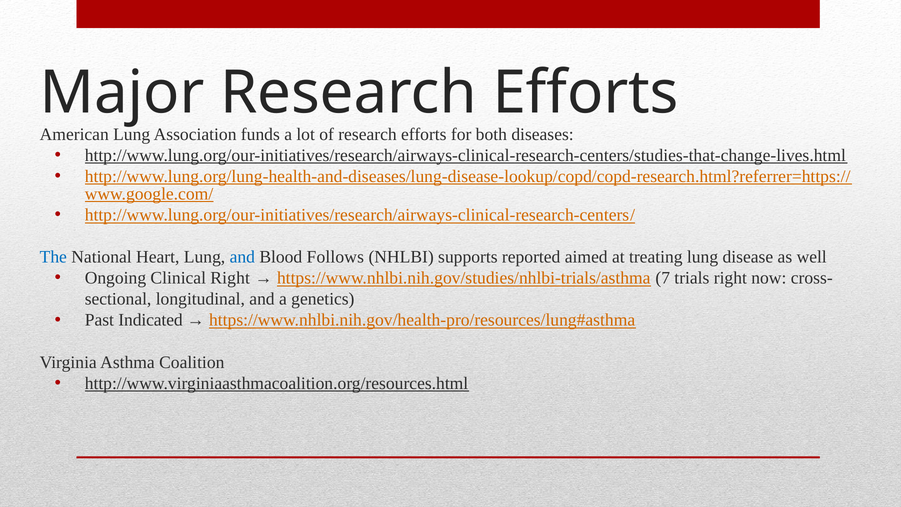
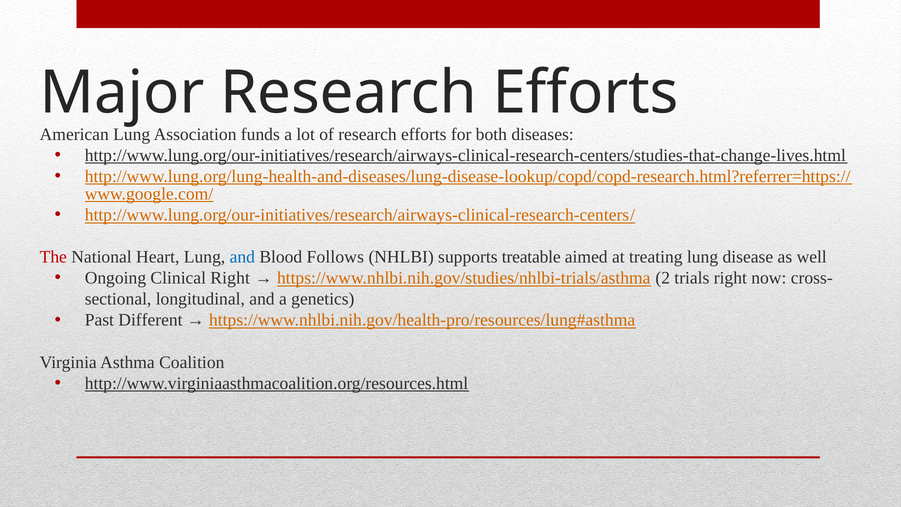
The colour: blue -> red (53, 257)
reported: reported -> treatable (531, 257)
7: 7 -> 2 (663, 278)
Indicated: Indicated -> Different (150, 320)
